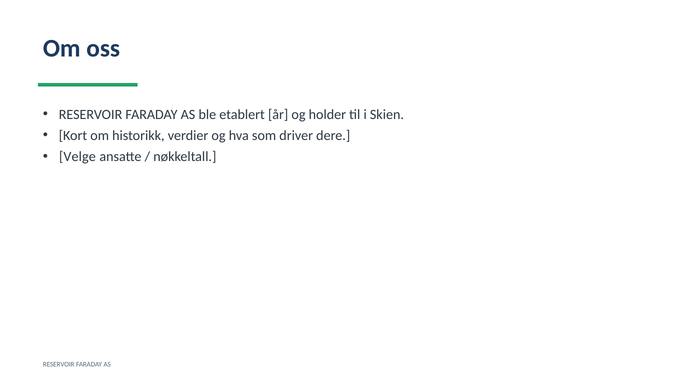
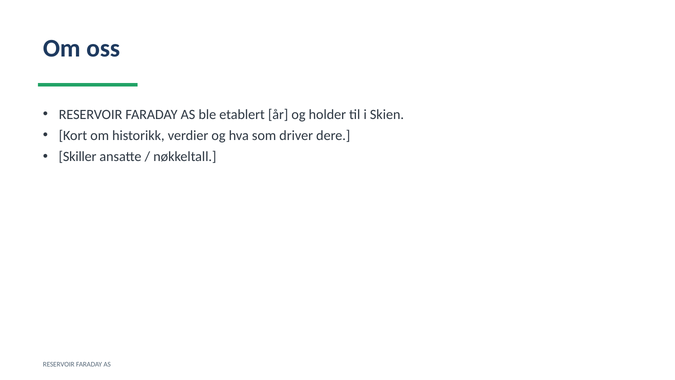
Velge: Velge -> Skiller (78, 157)
